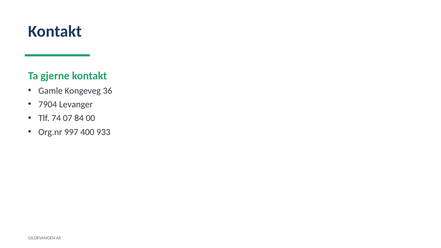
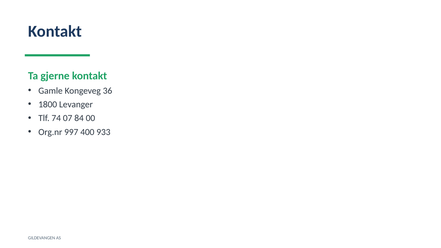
7904: 7904 -> 1800 (48, 104)
